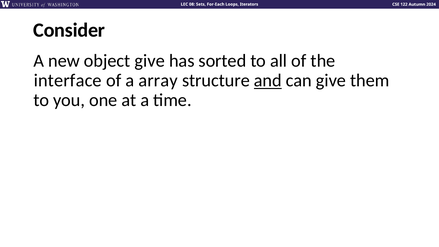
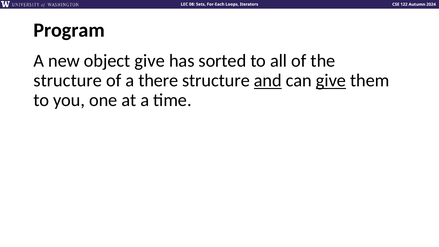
Consider: Consider -> Program (69, 30)
interface: interface -> structure (68, 81)
array: array -> there (158, 81)
give underline: none -> present (331, 81)
